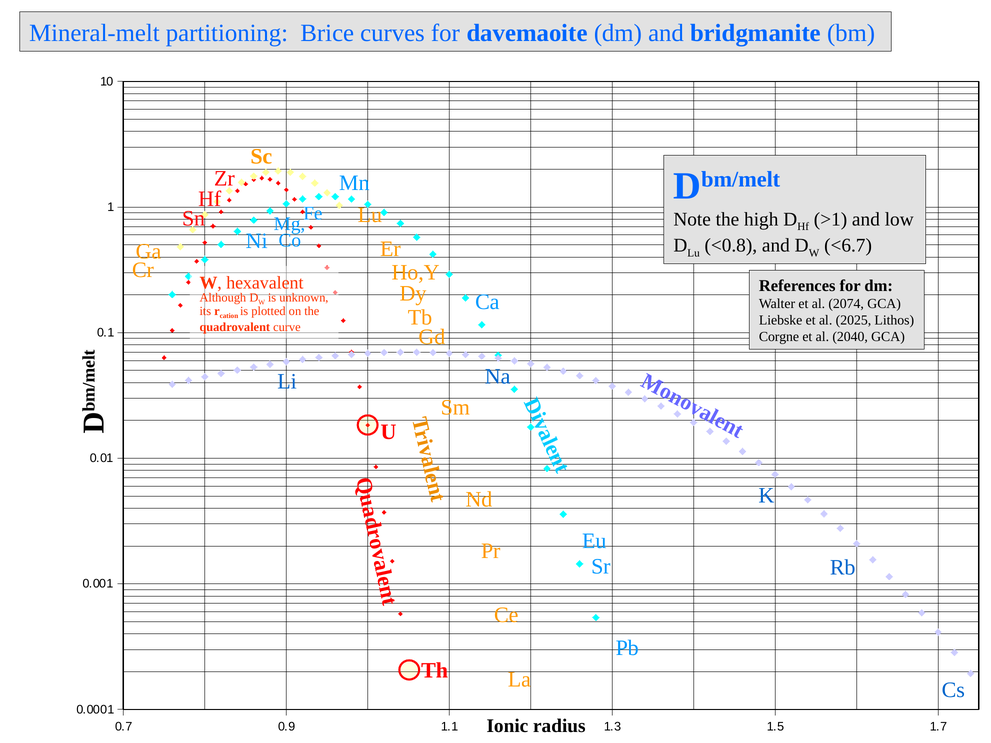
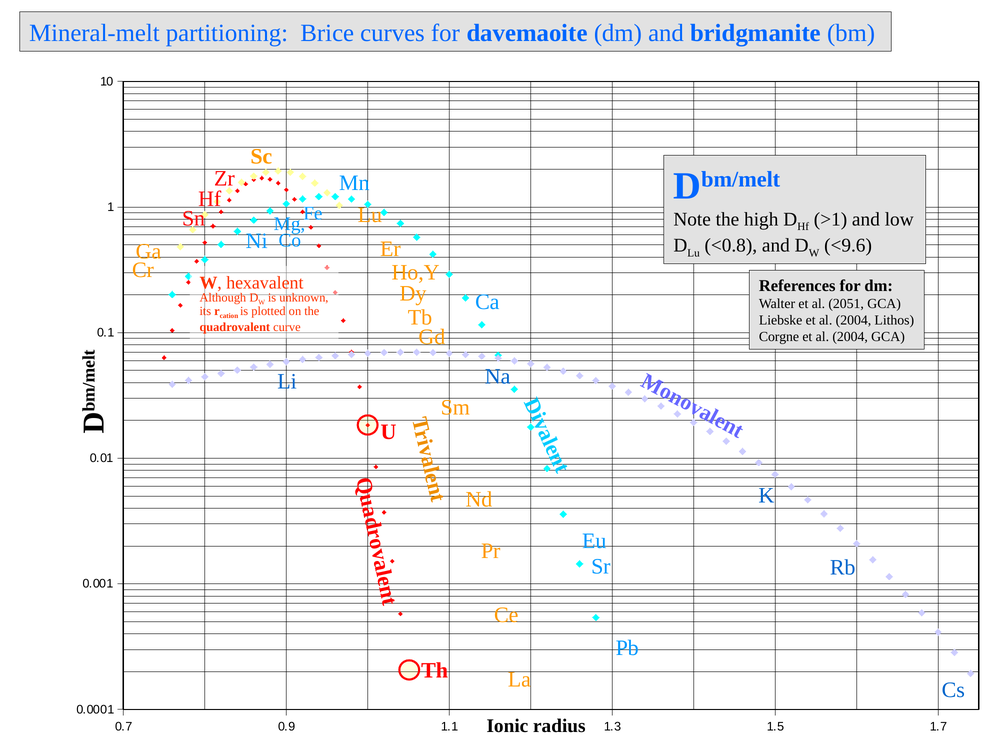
<6.7: <6.7 -> <9.6 (848, 246)
2074: 2074 -> 2051 (846, 304)
Liebske et al 2025: 2025 -> 2004 (853, 320)
Corgne et al 2040: 2040 -> 2004 (850, 337)
